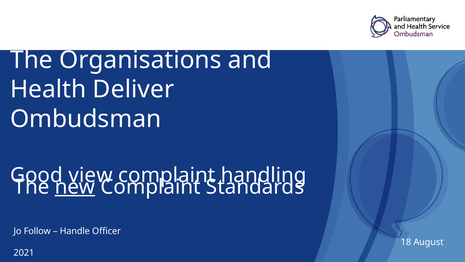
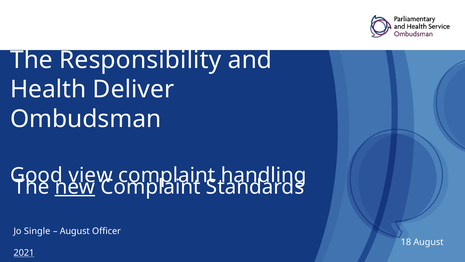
Organisations: Organisations -> Responsibility (140, 60)
Follow: Follow -> Single (37, 231)
Handle: Handle -> August (75, 231)
2021 underline: none -> present (24, 253)
